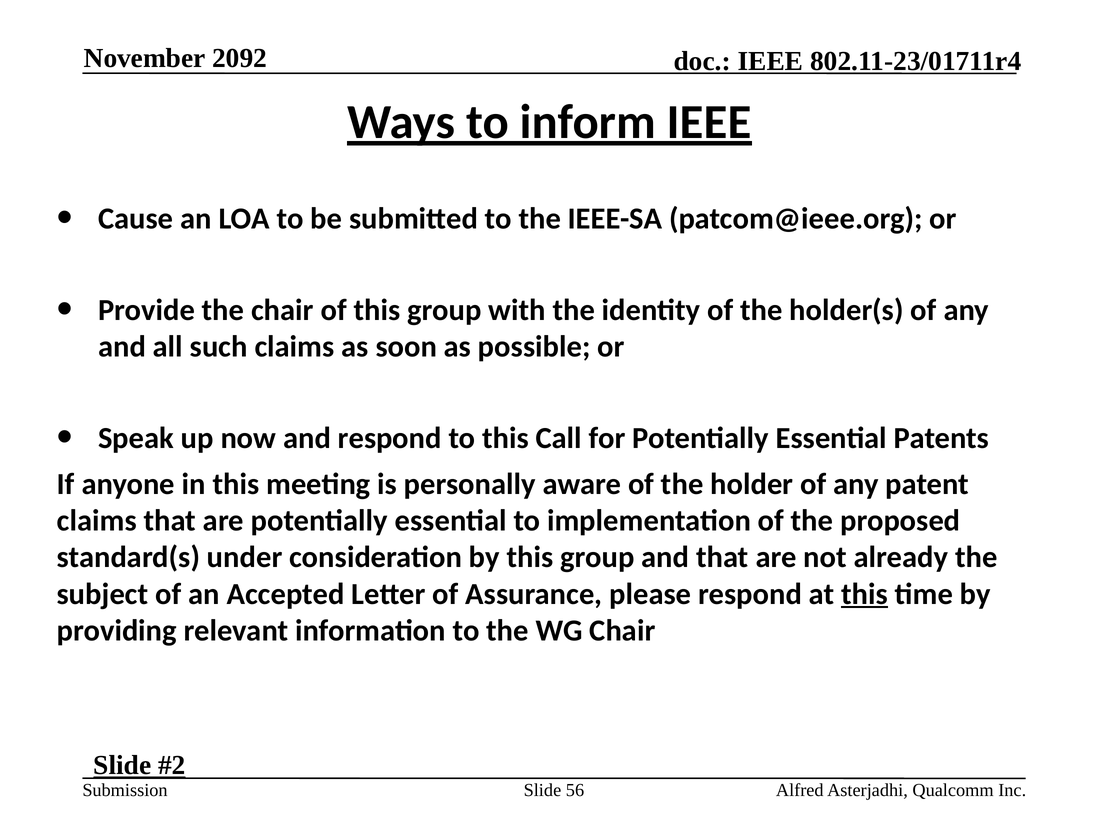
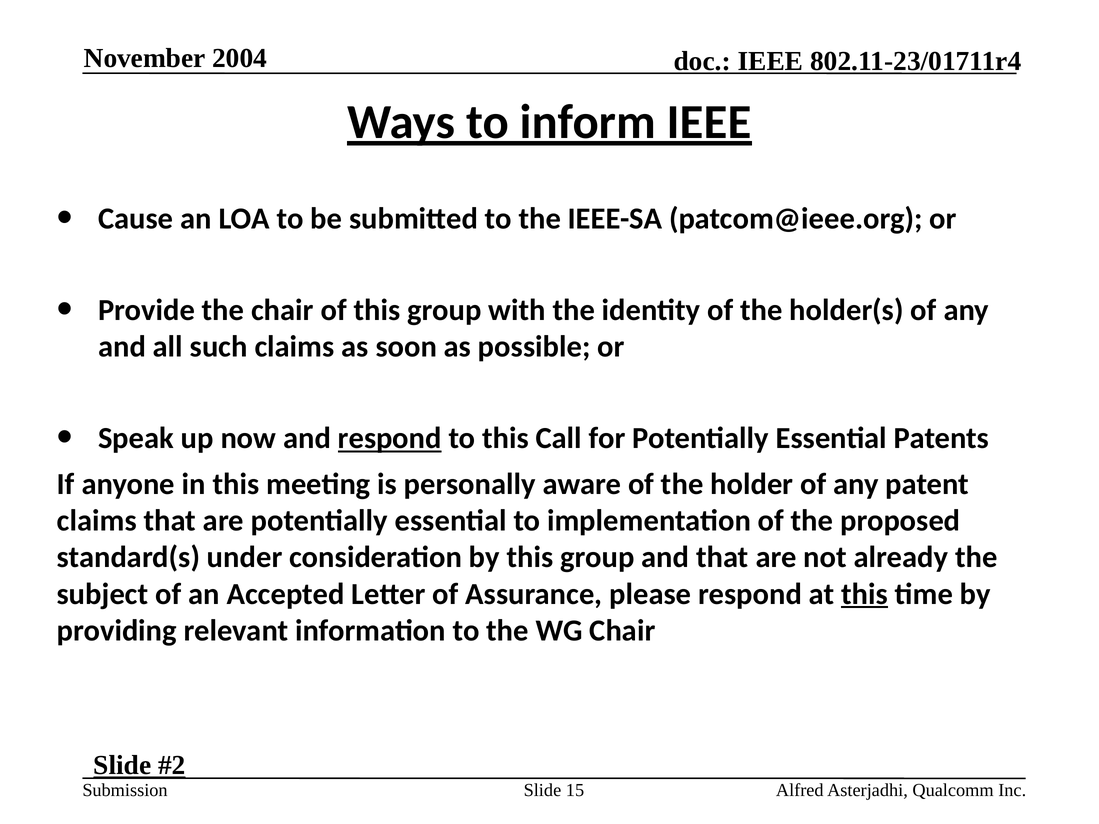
2092: 2092 -> 2004 (240, 58)
respond underline: none -> present (390, 438)
56: 56 -> 15 (575, 791)
